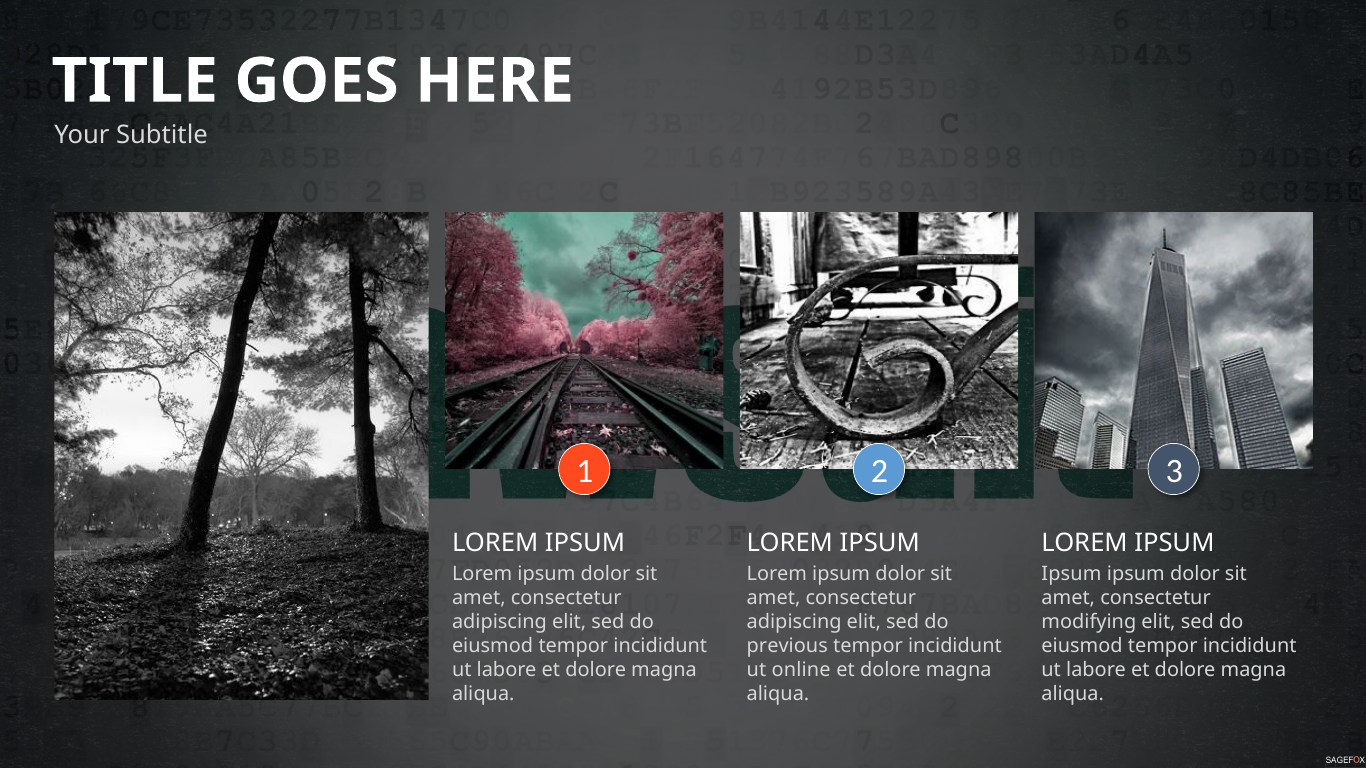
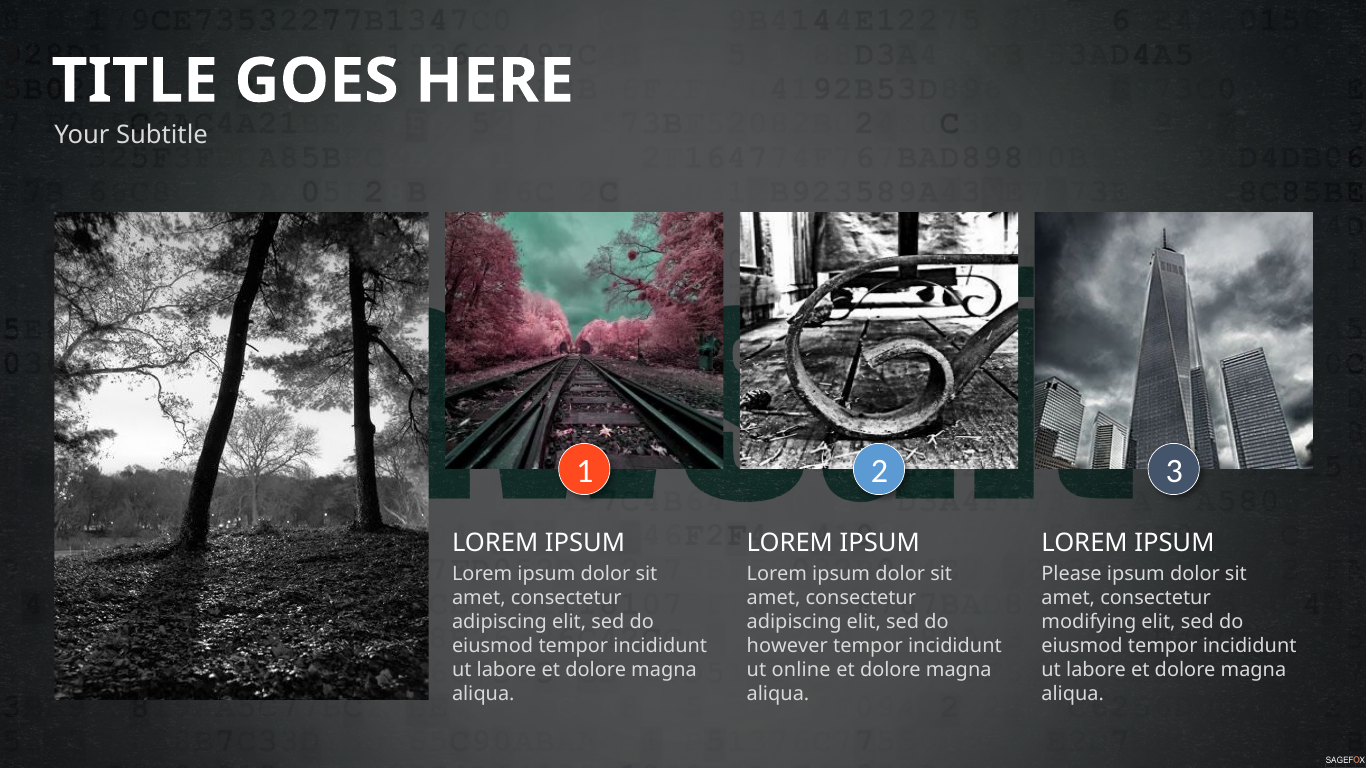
Ipsum: Ipsum -> Please (1072, 575)
previous: previous -> however (787, 646)
